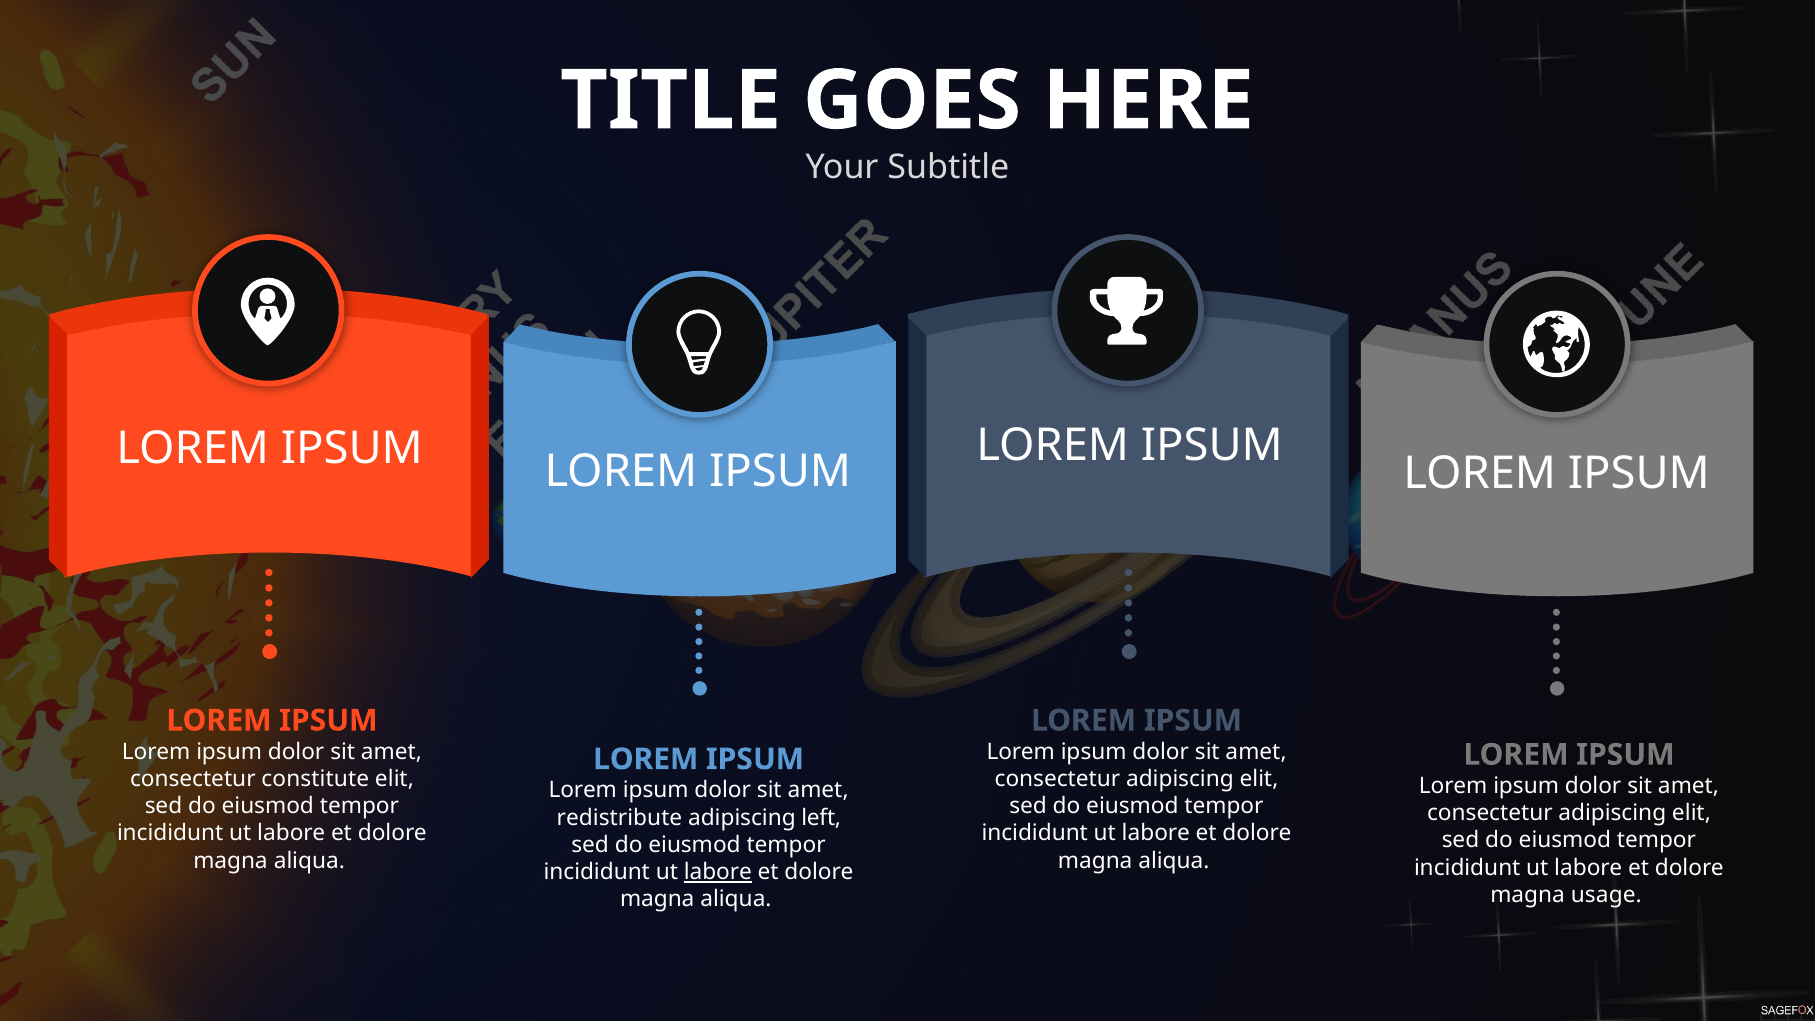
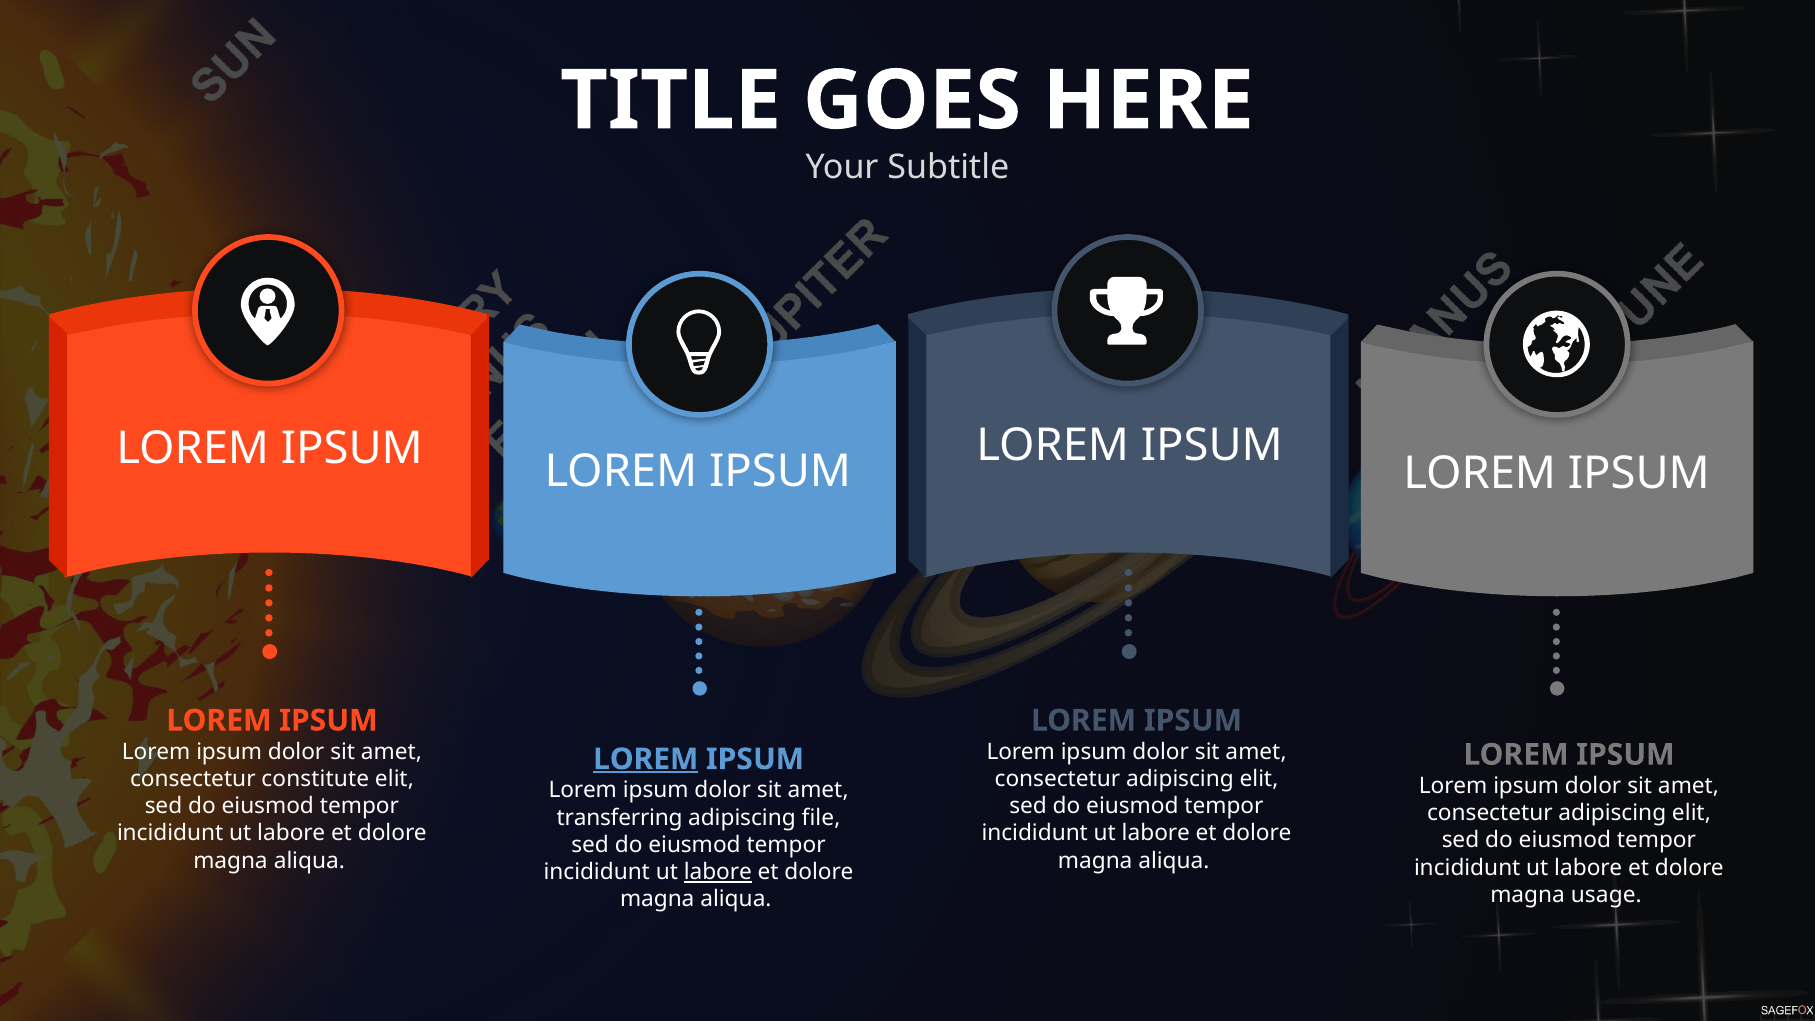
LOREM underline: none -> present (646, 759)
redistribute: redistribute -> transferring (620, 818)
left: left -> file (821, 818)
